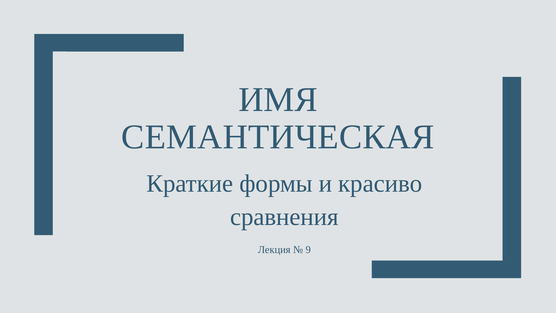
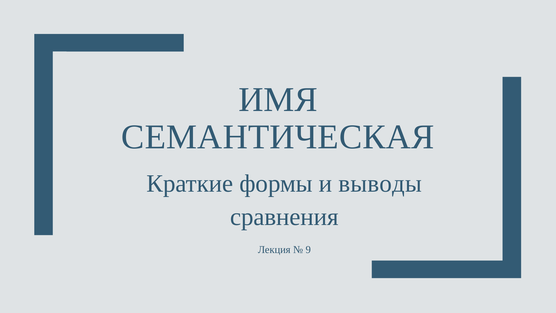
красиво: красиво -> выводы (380, 183)
